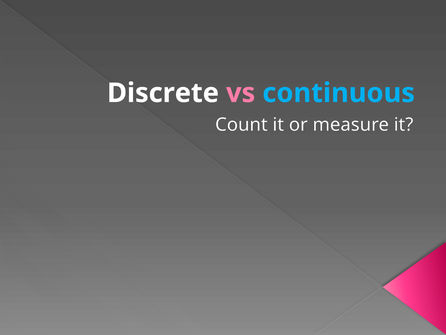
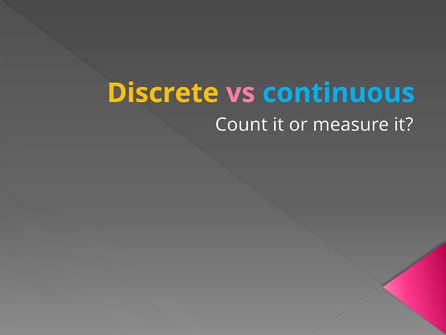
Discrete colour: white -> yellow (163, 93)
